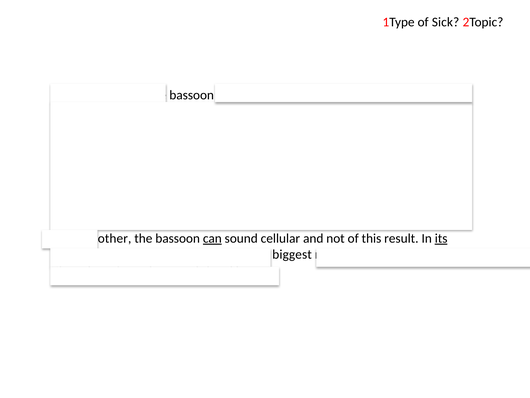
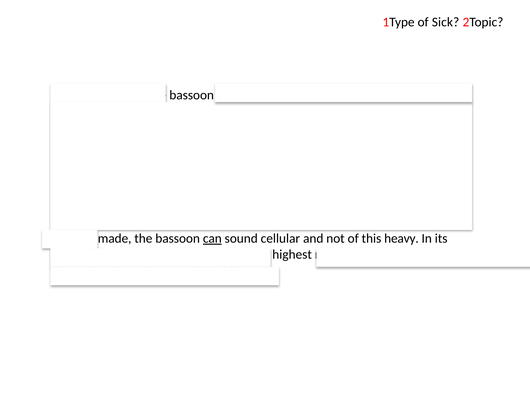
other: other -> made (115, 238)
this result: result -> heavy (401, 238)
its underline: present -> none (441, 238)
biggest: biggest -> highest (292, 254)
